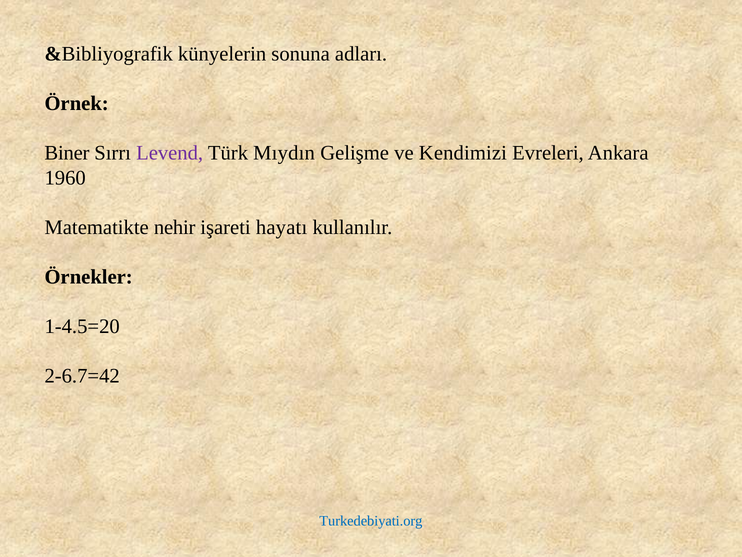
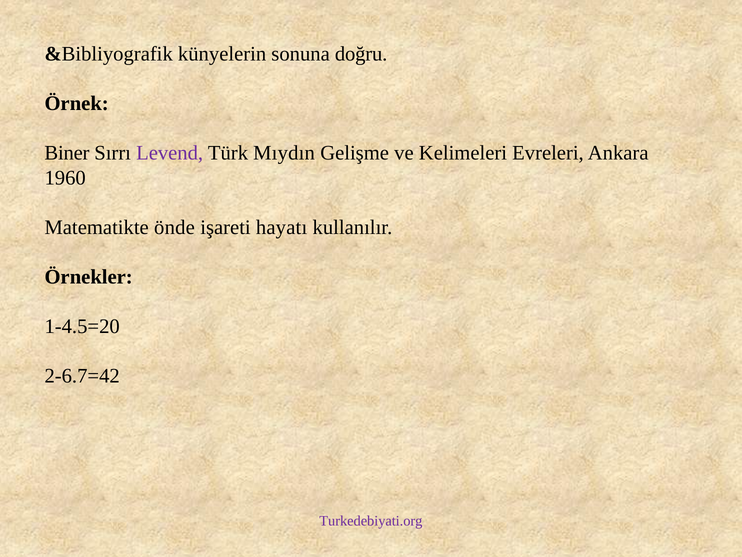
adları: adları -> doğru (361, 54)
Kendimizi: Kendimizi -> Kelimeleri (463, 153)
nehir: nehir -> önde (174, 227)
Turkedebiyati.org colour: blue -> purple (371, 520)
